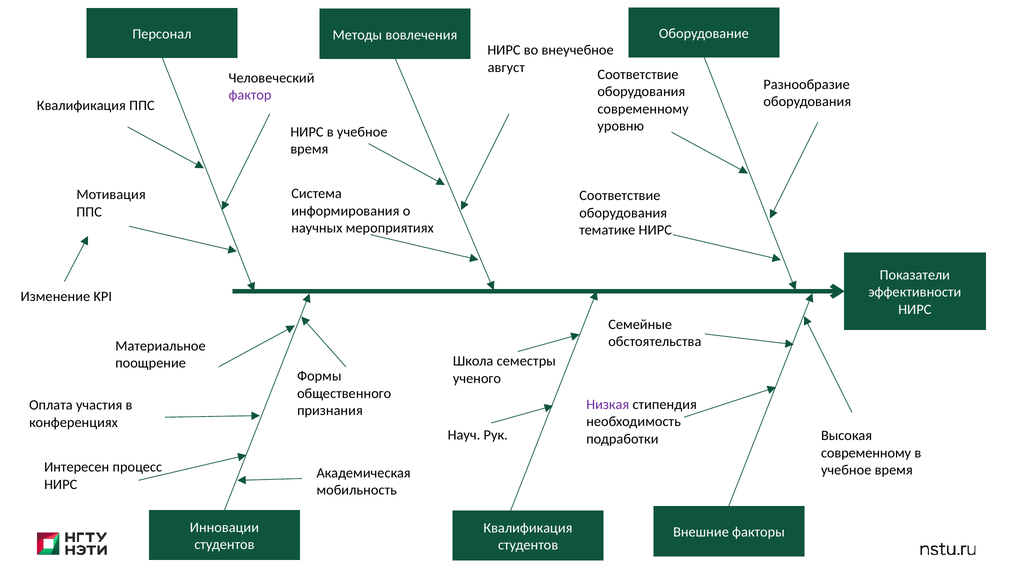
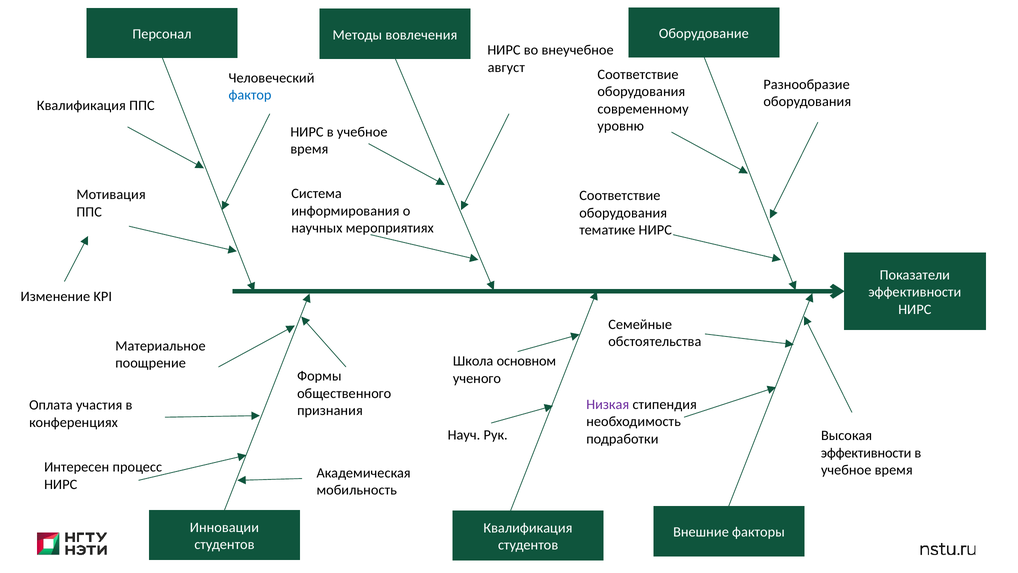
фактор colour: purple -> blue (250, 95)
семестры: семестры -> основном (526, 361)
современному: современному -> эффективности (866, 453)
